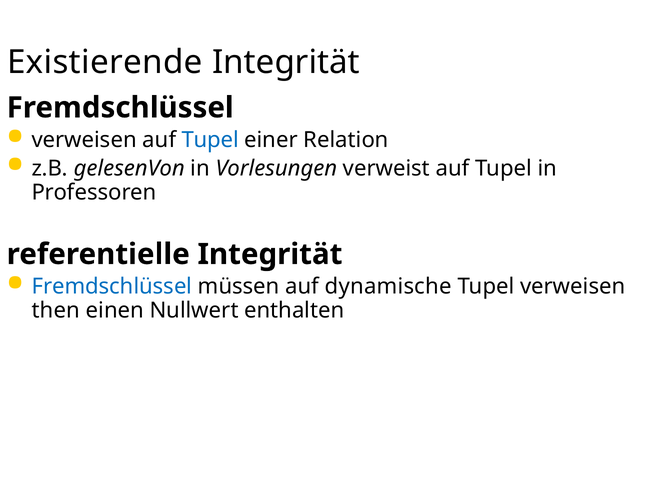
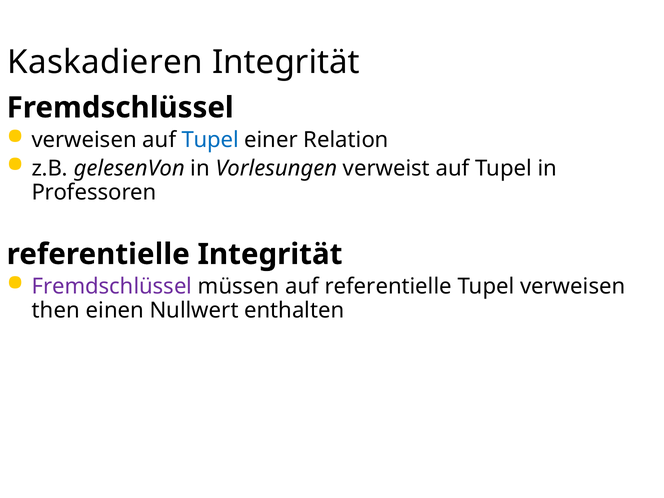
Existierende: Existierende -> Kaskadieren (105, 62)
Fremdschlüssel colour: blue -> purple (112, 287)
auf dynamische: dynamische -> referentielle (388, 287)
